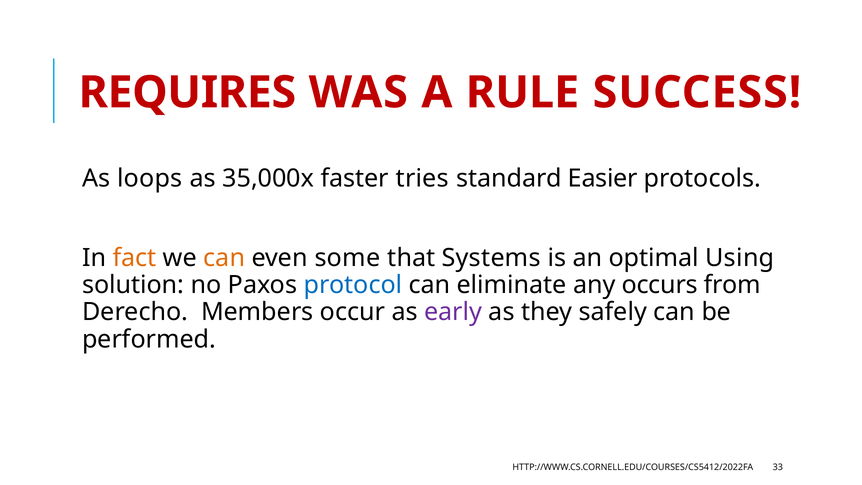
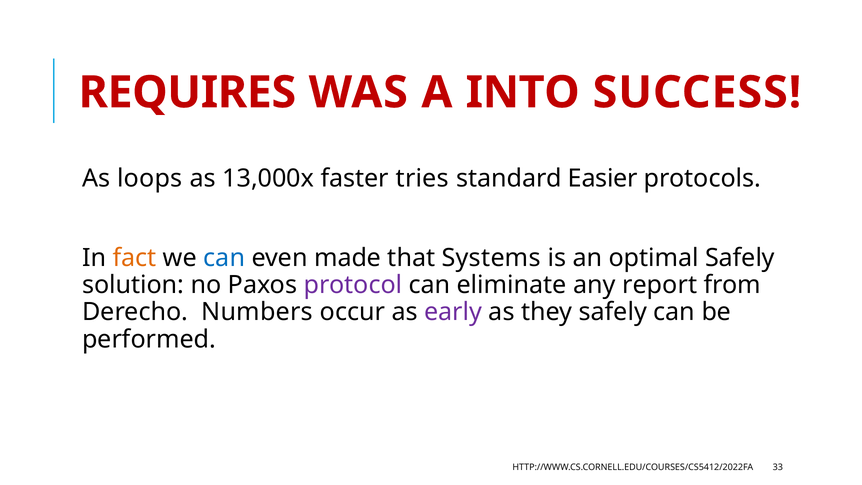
RULE: RULE -> INTO (523, 92)
35,000x: 35,000x -> 13,000x (268, 178)
can colour: orange -> blue (224, 258)
some: some -> made (348, 258)
optimal Using: Using -> Safely (740, 258)
protocol colour: blue -> purple (353, 285)
occurs: occurs -> report (660, 285)
Members: Members -> Numbers (257, 312)
